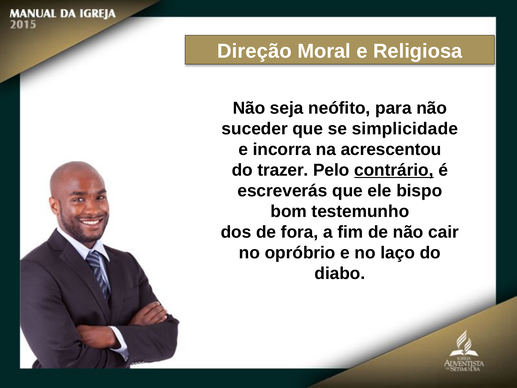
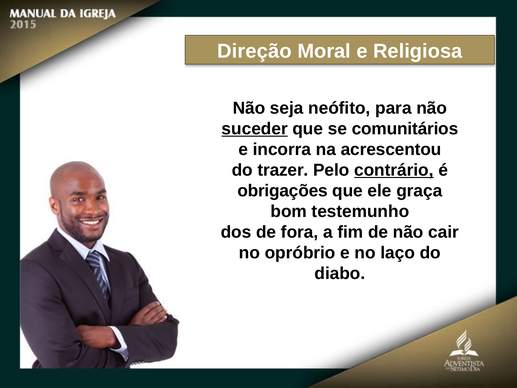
suceder underline: none -> present (255, 129)
simplicidade: simplicidade -> comunitários (405, 129)
escreverás: escreverás -> obrigações (283, 191)
bispo: bispo -> graça (419, 191)
